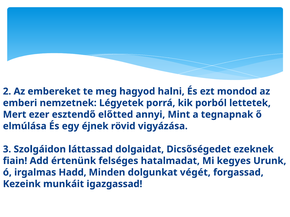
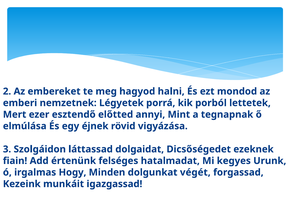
Hadd: Hadd -> Hogy (72, 173)
